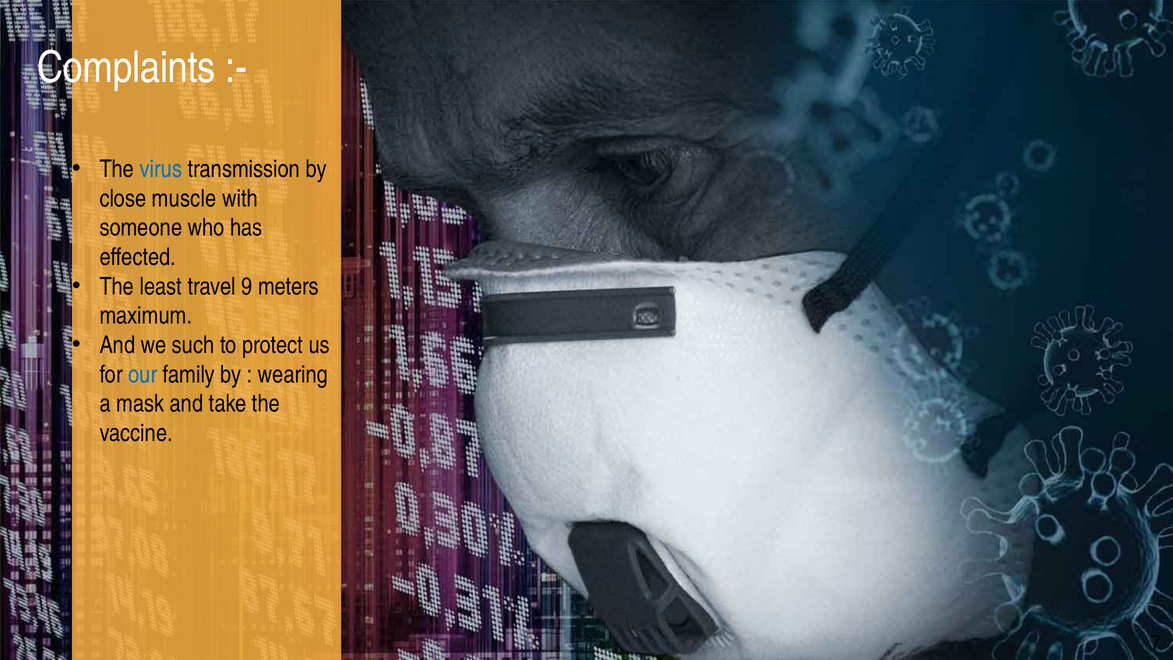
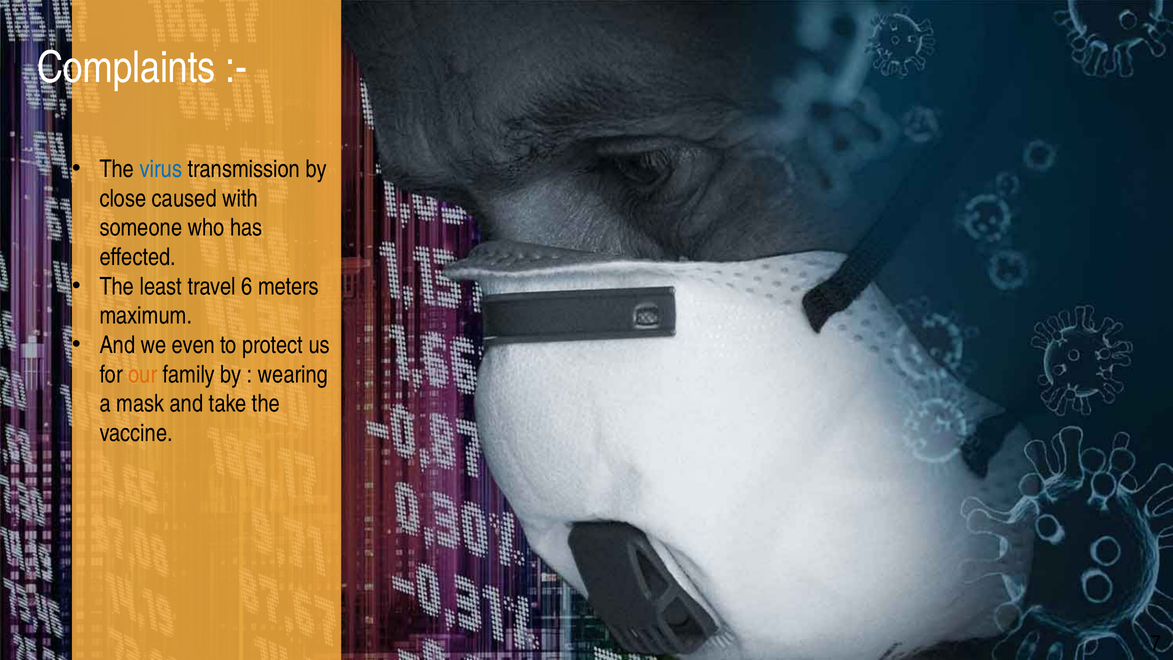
muscle: muscle -> caused (184, 198)
9: 9 -> 6 (247, 286)
such: such -> even (193, 345)
our colour: blue -> orange (143, 374)
